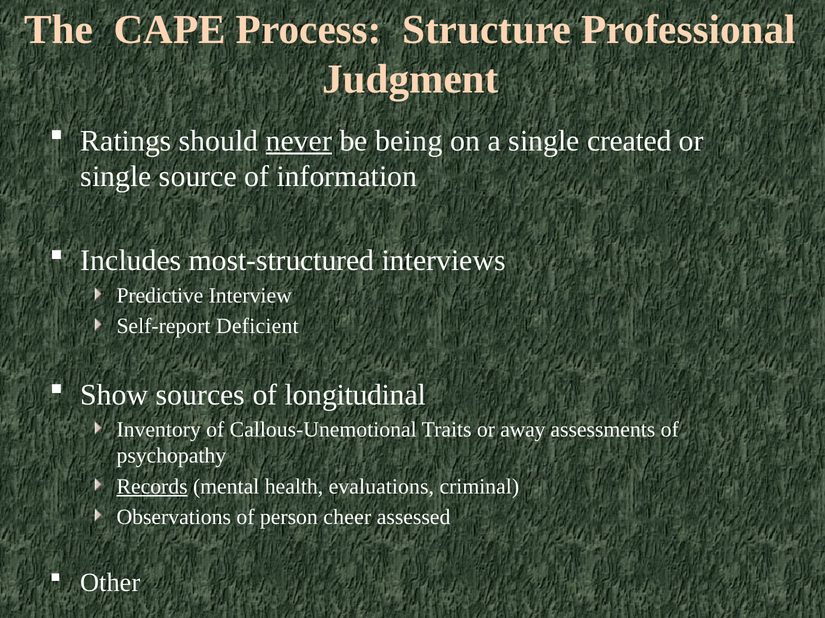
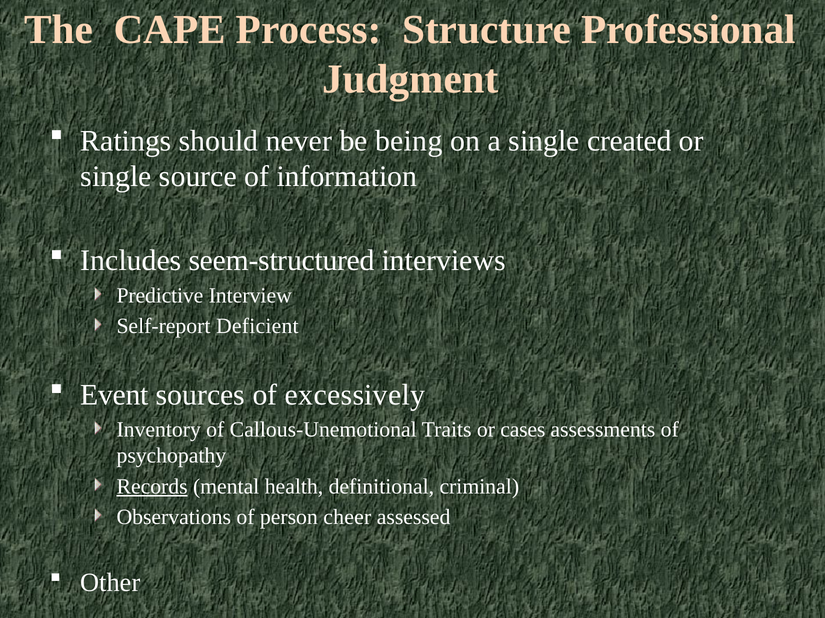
never underline: present -> none (299, 141)
most-structured: most-structured -> seem-structured (282, 261)
Show: Show -> Event (114, 395)
longitudinal: longitudinal -> excessively (355, 395)
away: away -> cases (523, 430)
evaluations: evaluations -> definitional (381, 487)
